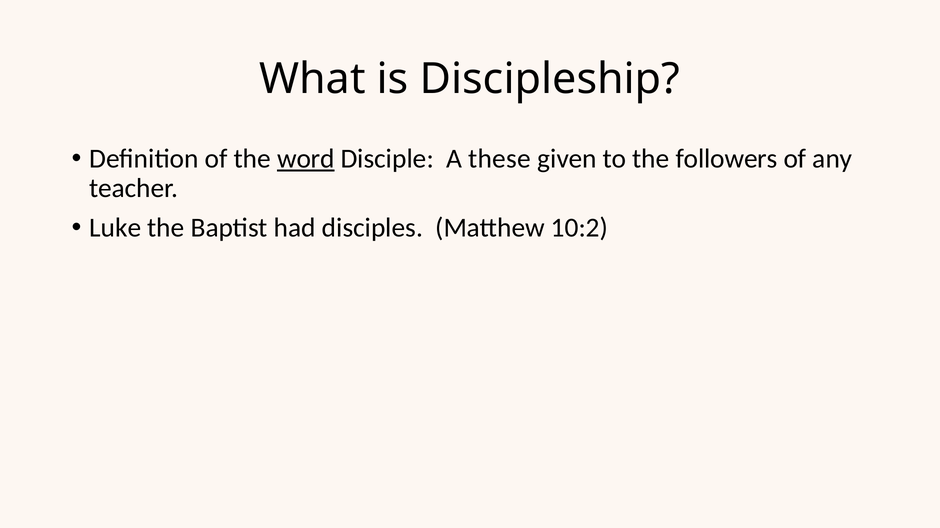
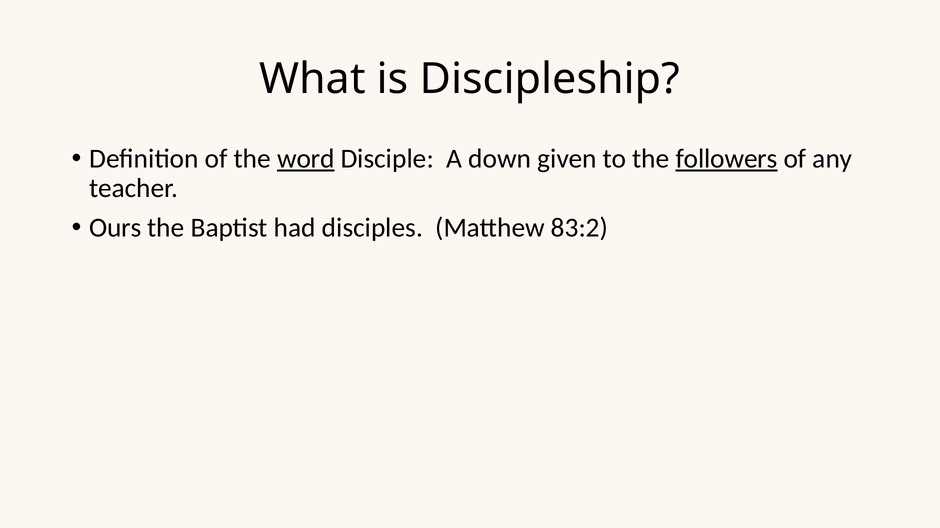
these: these -> down (500, 159)
followers underline: none -> present (727, 159)
Luke: Luke -> Ours (115, 228)
10:2: 10:2 -> 83:2 (579, 228)
